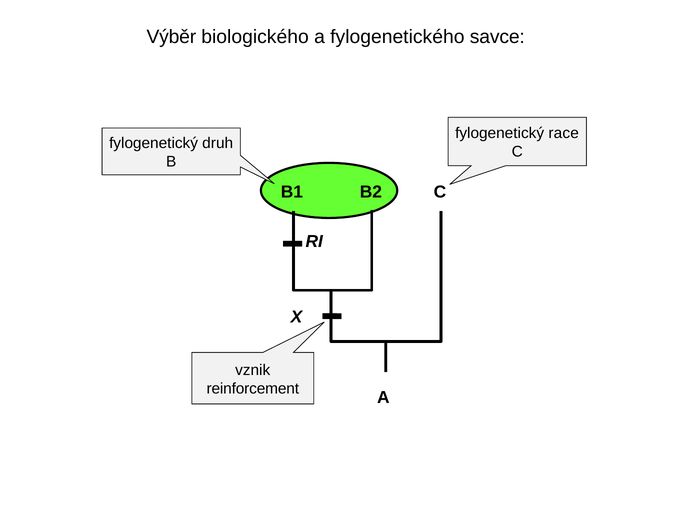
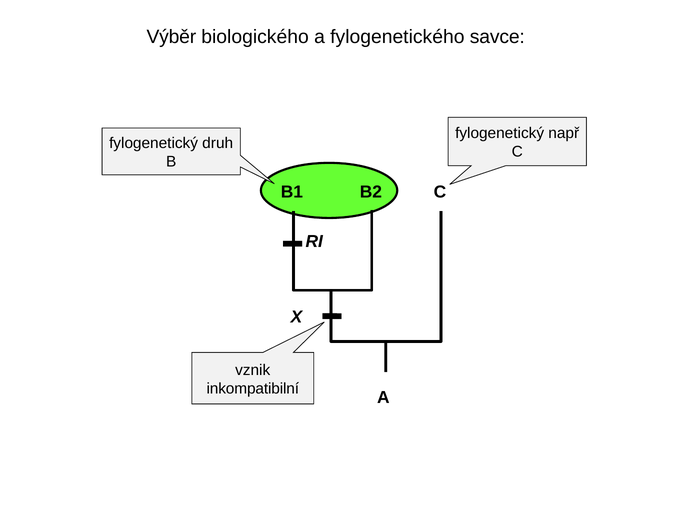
race: race -> např (564, 133)
reinforcement: reinforcement -> inkompatibilní (253, 389)
